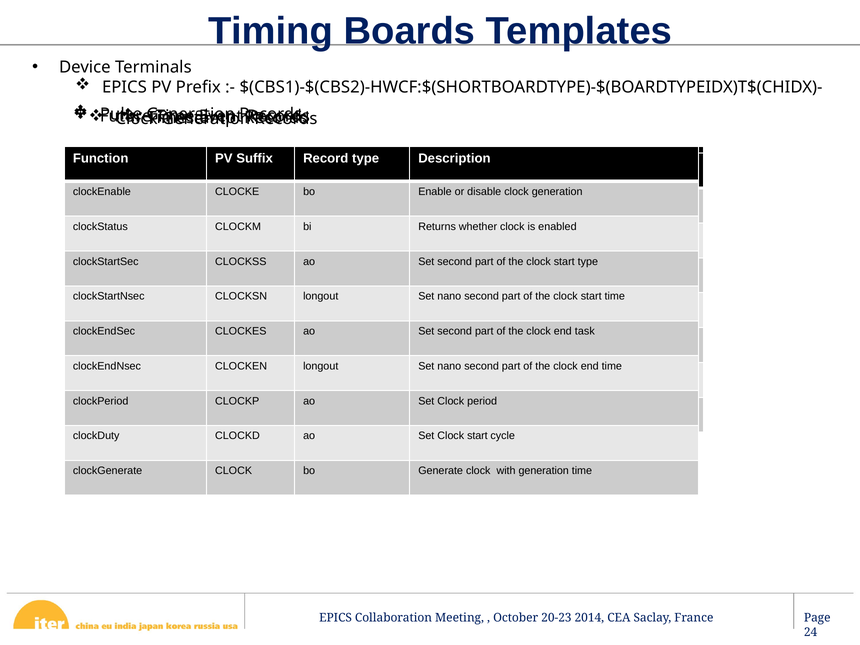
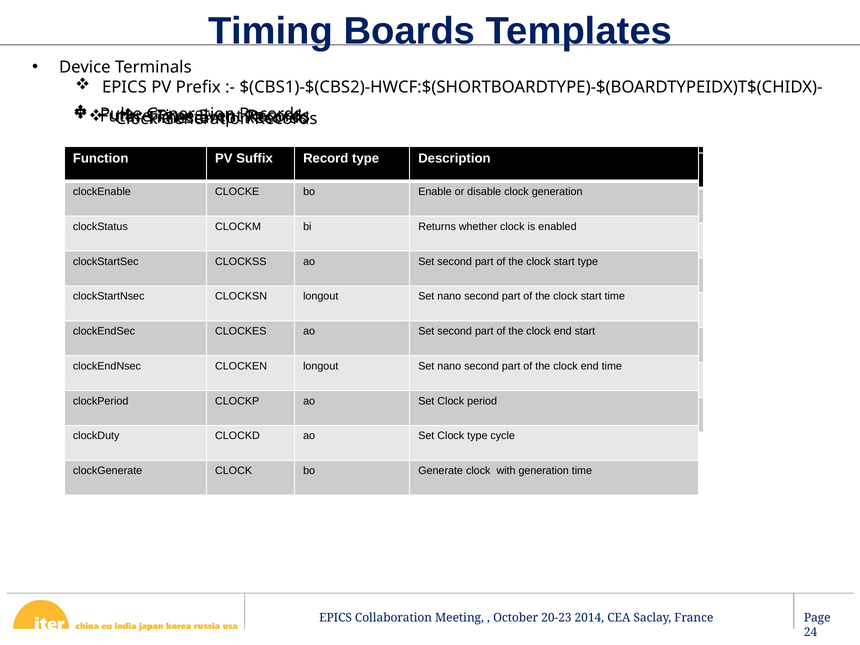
task: task -> start (585, 331)
Set Clock start: start -> type (477, 436)
